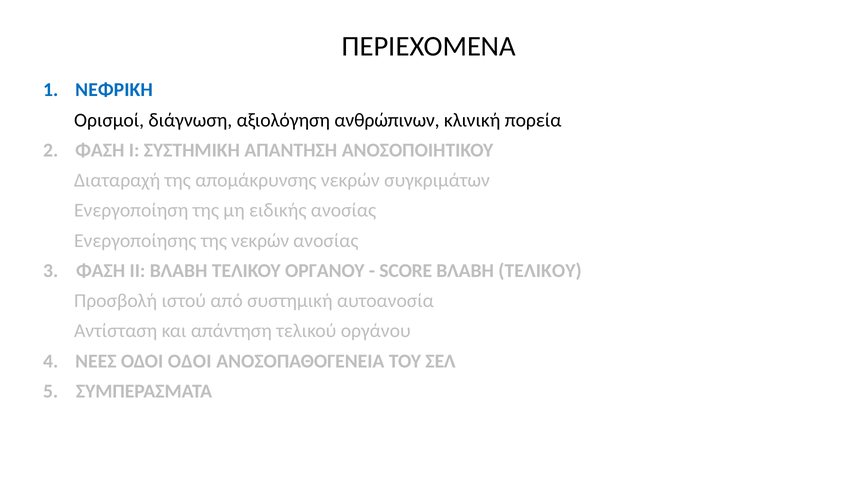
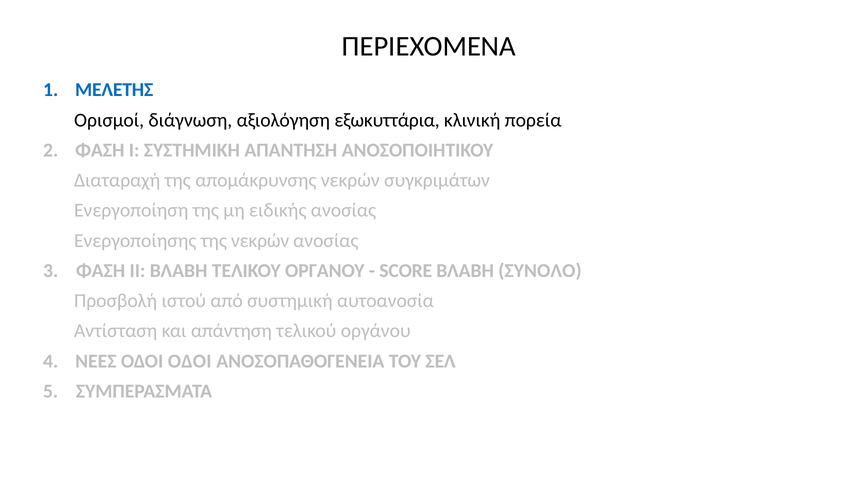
ΝΕΦΡΙΚΗ: ΝΕΦΡΙΚΗ -> ΜΕΛΕΤΗΣ (114, 90)
ανθρώπινων: ανθρώπινων -> εξωκυττάρια (387, 120)
ΤΕΛΙΚΟΥ: ΤΕΛΙΚΟΥ -> ΣΥΝΟΛΟ (540, 271)
